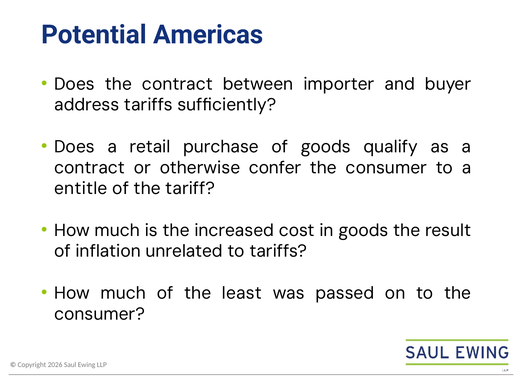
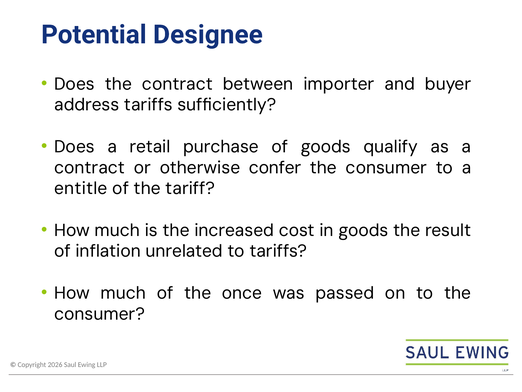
Americas: Americas -> Designee (208, 35)
least: least -> once (242, 293)
